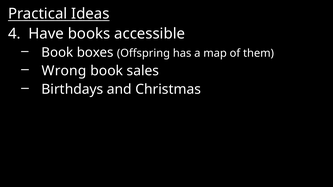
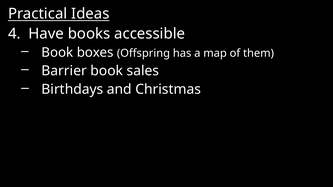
Wrong: Wrong -> Barrier (64, 71)
